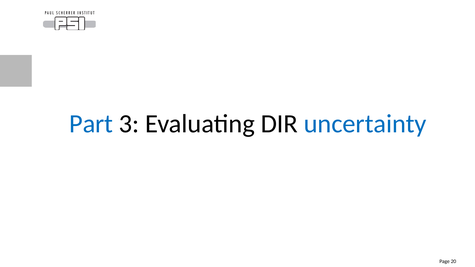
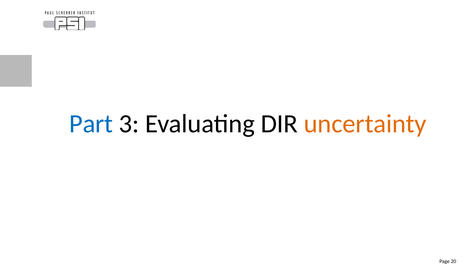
uncertainty colour: blue -> orange (365, 124)
